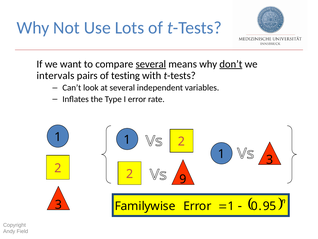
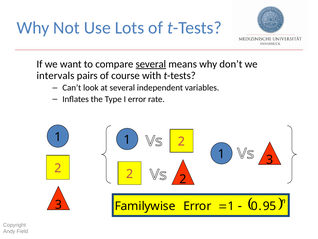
don’t underline: present -> none (231, 64)
testing: testing -> course (125, 75)
9: 9 -> 2 (183, 179)
